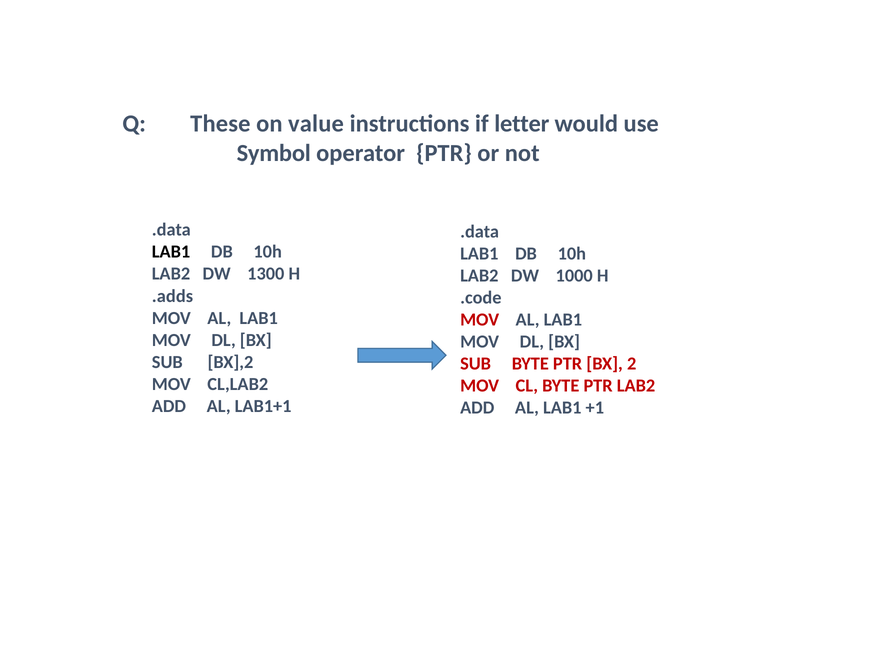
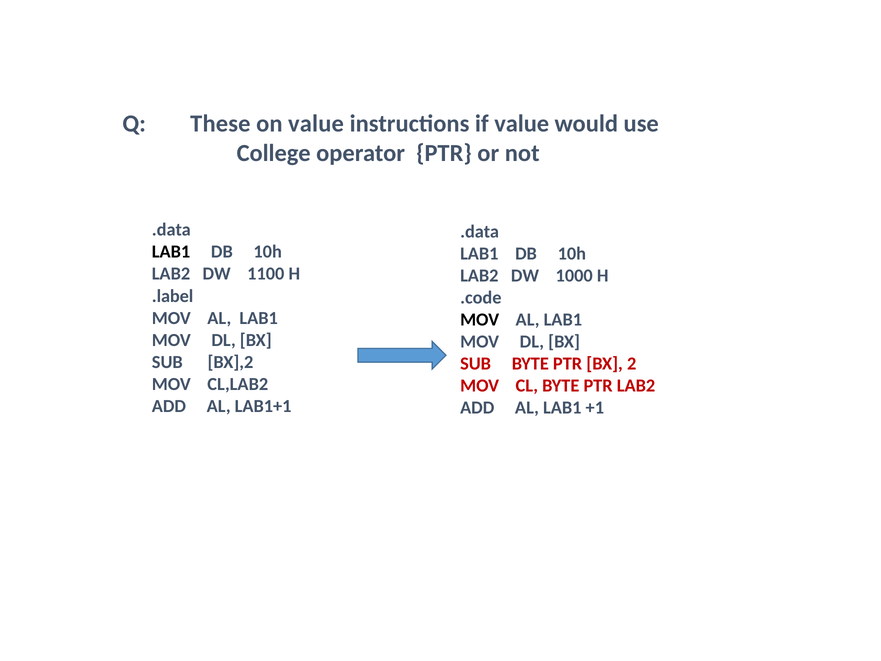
if letter: letter -> value (522, 123)
Symbol: Symbol -> College (274, 153)
1300: 1300 -> 1100 (266, 274)
.adds: .adds -> .label (173, 296)
MOV colour: red -> black (480, 319)
